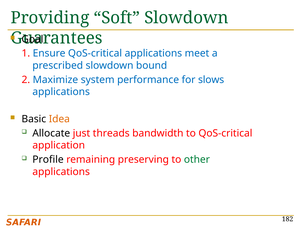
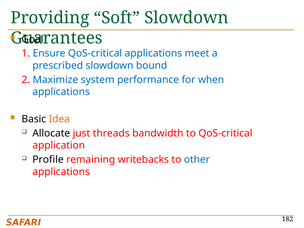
slows: slows -> when (211, 80)
preserving: preserving -> writebacks (143, 160)
other colour: green -> blue (197, 160)
